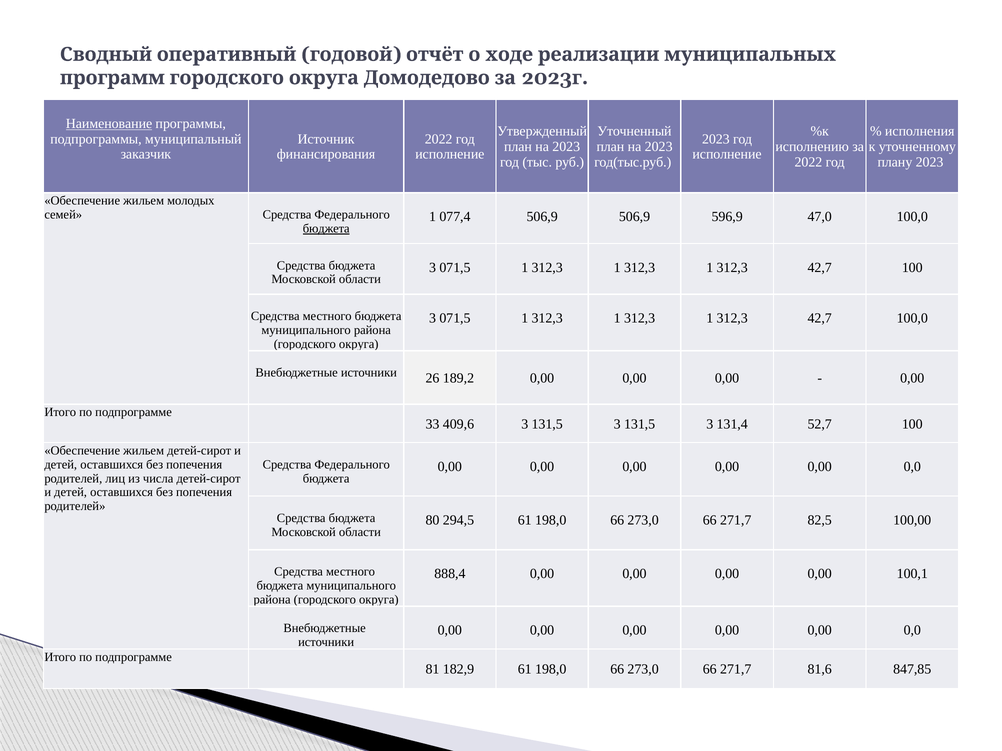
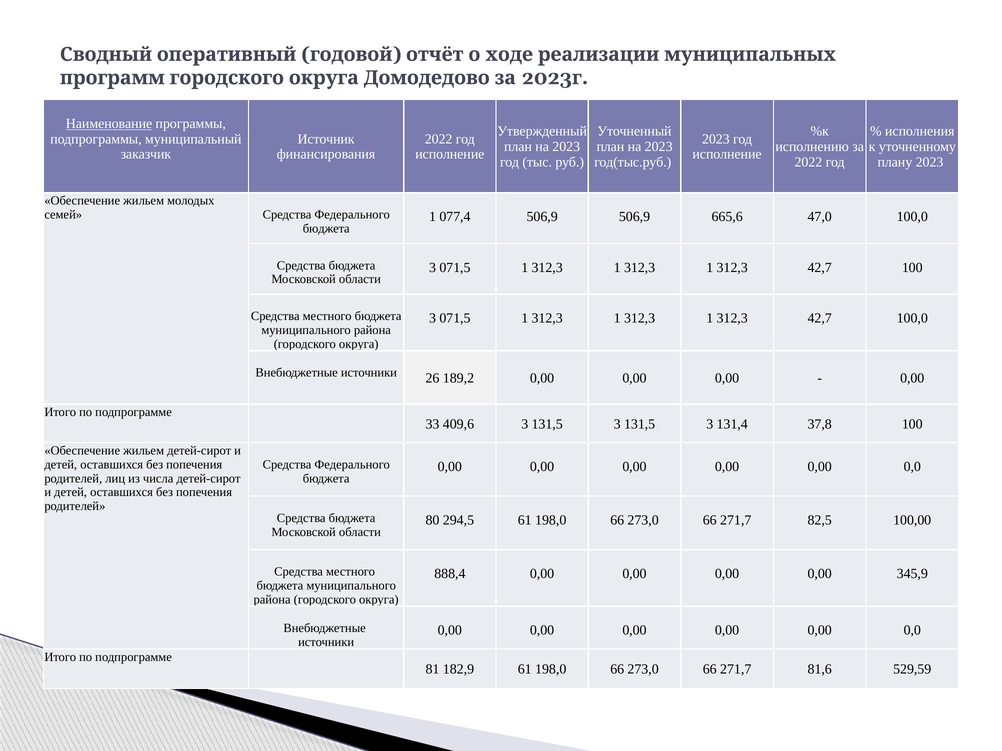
596,9: 596,9 -> 665,6 (727, 217)
бюджета underline: present -> none (326, 229)
52,7: 52,7 -> 37,8 (820, 424)
100,1: 100,1 -> 345,9 (912, 574)
847,85: 847,85 -> 529,59 (912, 670)
